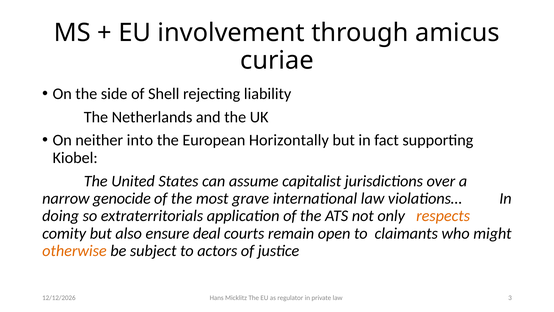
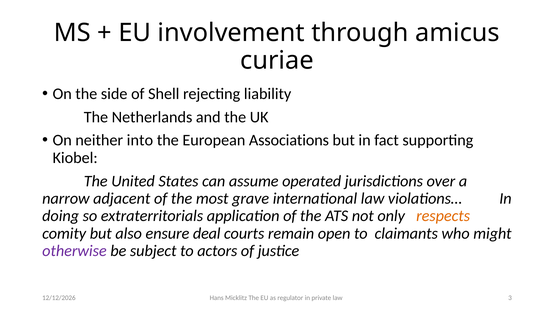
Horizontally: Horizontally -> Associations (289, 140)
capitalist: capitalist -> operated (312, 181)
genocide: genocide -> adjacent (122, 198)
otherwise colour: orange -> purple (74, 251)
